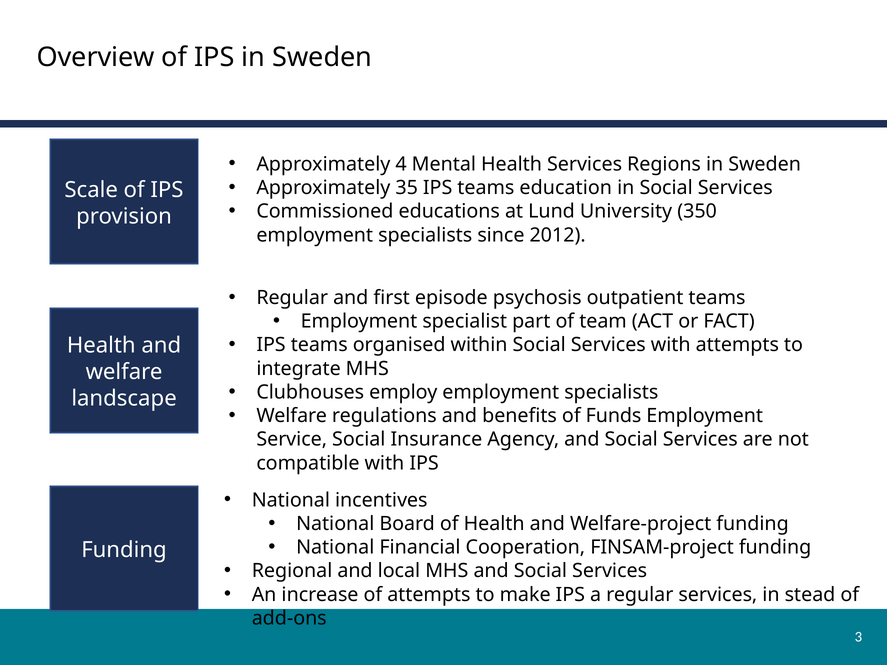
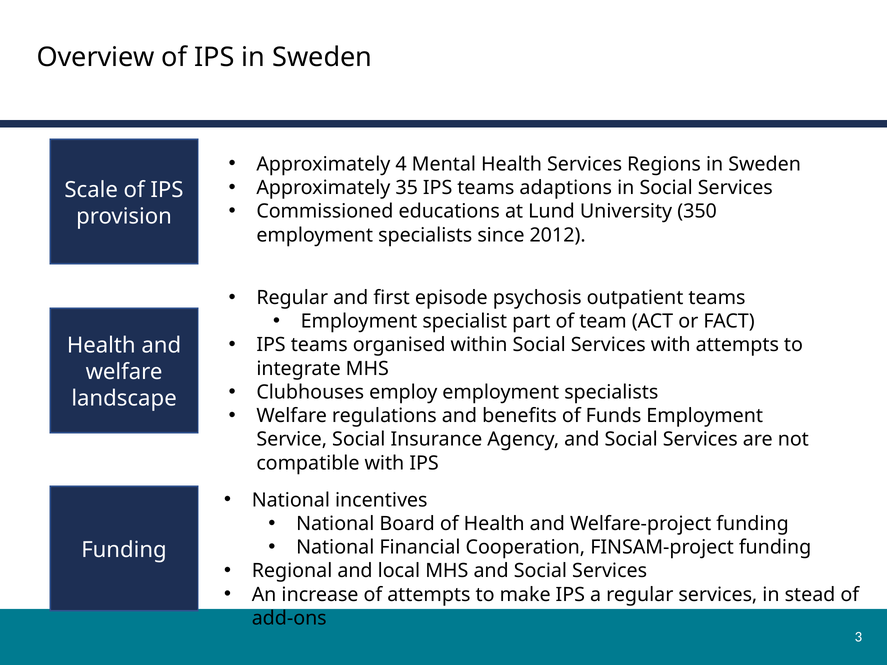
education: education -> adaptions (566, 188)
